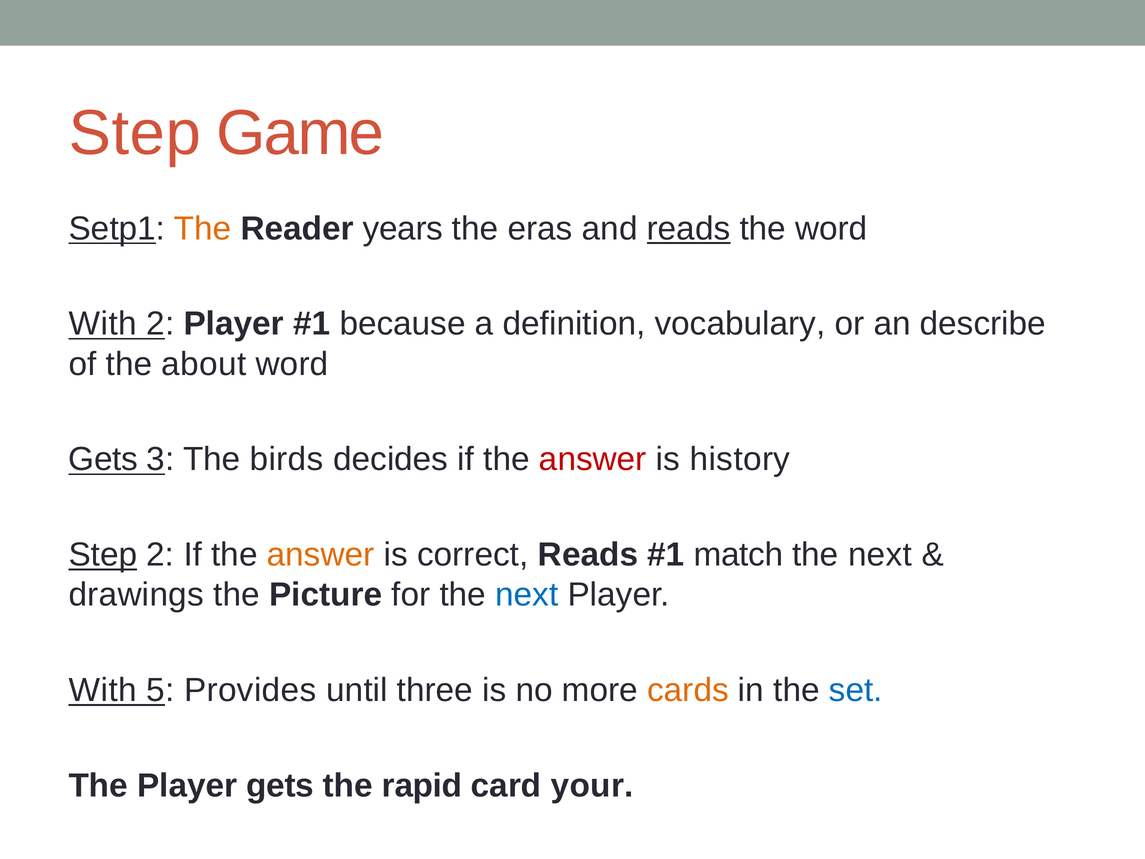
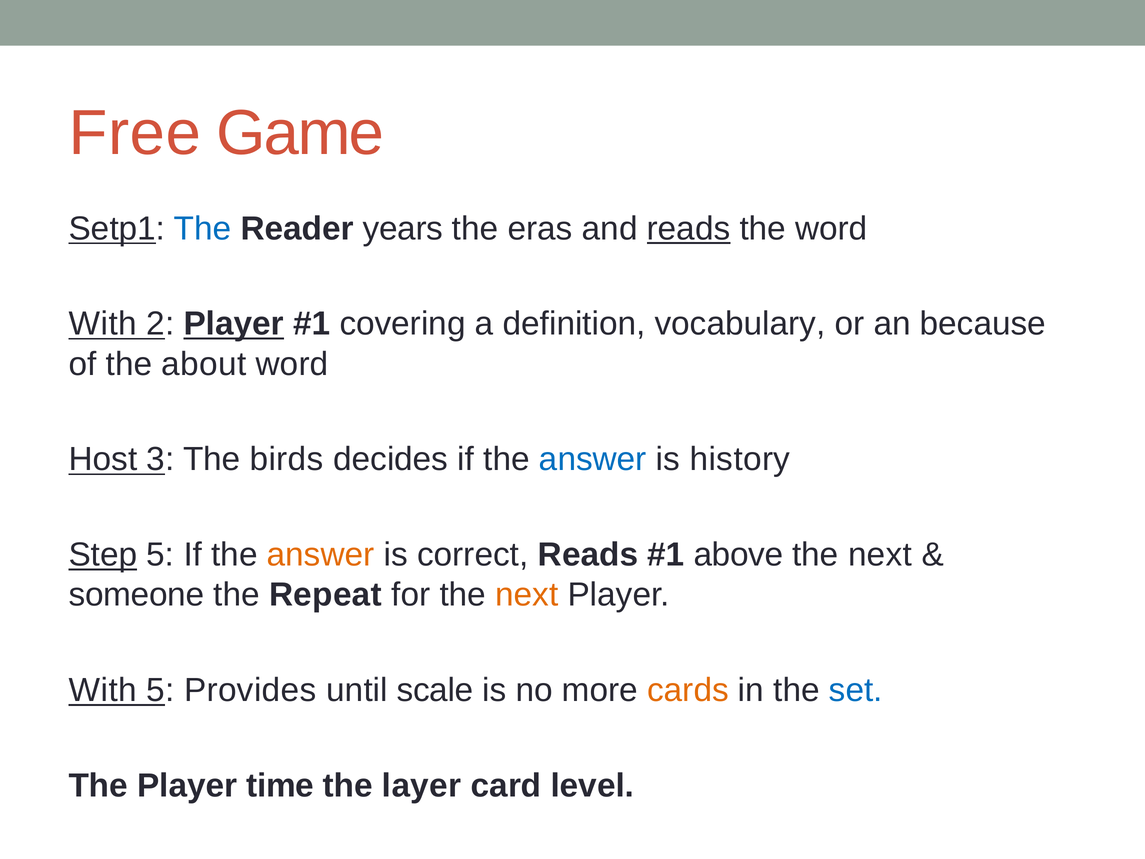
Step: Step -> Free (135, 133)
The colour: orange -> blue (203, 228)
Player underline: none -> present (234, 324)
because: because -> covering (403, 324)
describe: describe -> because (983, 324)
Gets: Gets -> Host (103, 459)
answer colour: red -> blue (593, 459)
Step 2: 2 -> 5 (160, 555)
match: match -> above (739, 555)
drawings: drawings -> someone (137, 595)
Picture: Picture -> Repeat (325, 595)
next colour: blue -> orange (527, 595)
three: three -> scale (435, 690)
Player gets: gets -> time (280, 786)
rapid: rapid -> layer (422, 786)
your: your -> level (592, 786)
